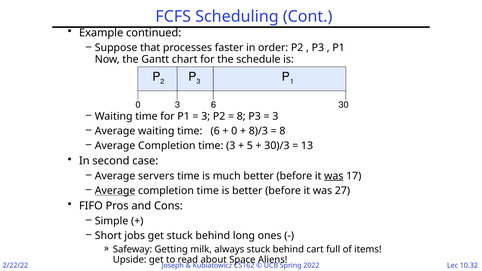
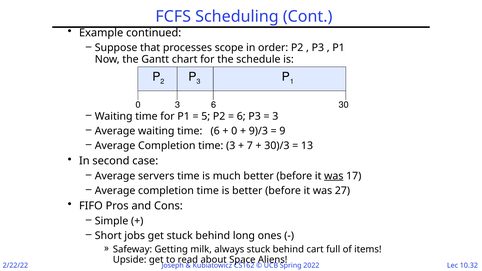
faster: faster -> scope (229, 48)
3: 3 -> 5 (206, 116)
8: 8 -> 6 (241, 116)
8)/3: 8)/3 -> 9)/3 (258, 131)
8: 8 -> 9 (282, 131)
5: 5 -> 7 (250, 146)
Average underline: present -> none (115, 191)
